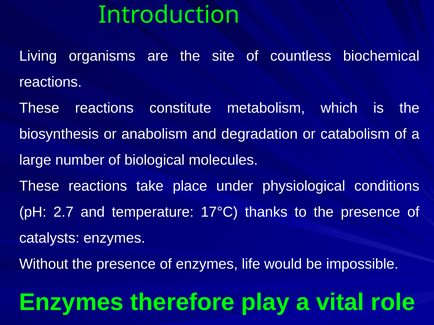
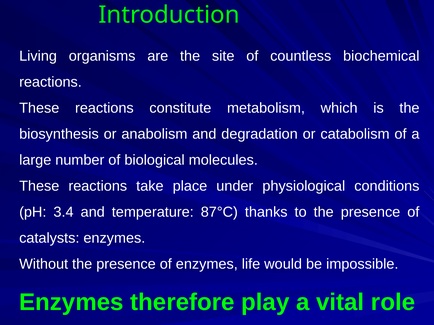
2.7: 2.7 -> 3.4 (64, 212)
17°C: 17°C -> 87°C (219, 212)
